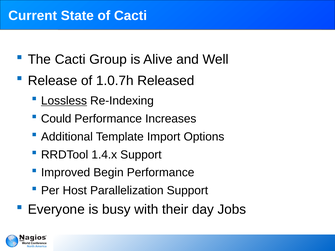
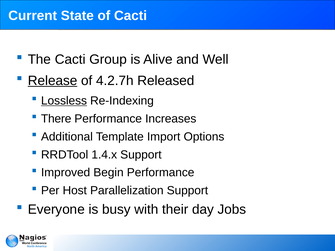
Release underline: none -> present (53, 81)
1.0.7h: 1.0.7h -> 4.2.7h (115, 81)
Could: Could -> There (56, 119)
